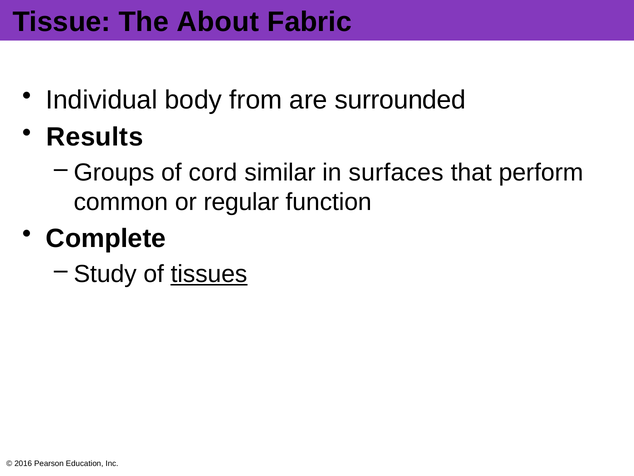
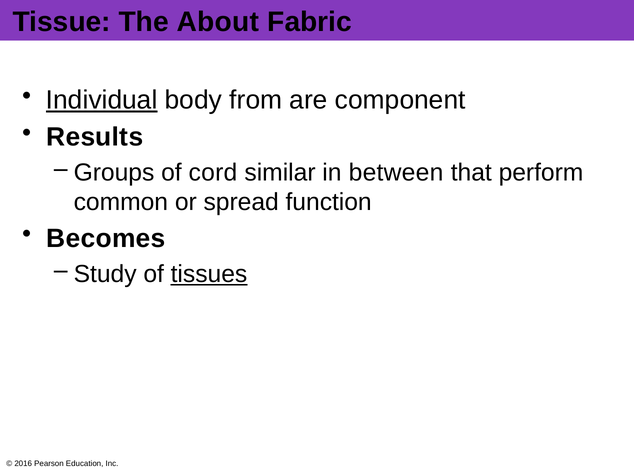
Individual underline: none -> present (102, 100)
surrounded: surrounded -> component (400, 100)
surfaces: surfaces -> between (396, 172)
regular: regular -> spread (241, 202)
Complete: Complete -> Becomes (106, 238)
